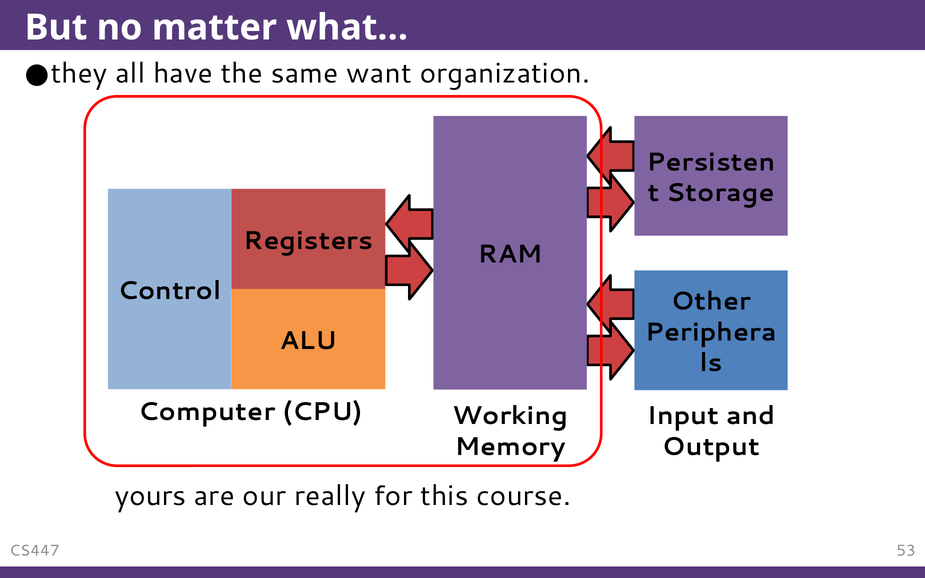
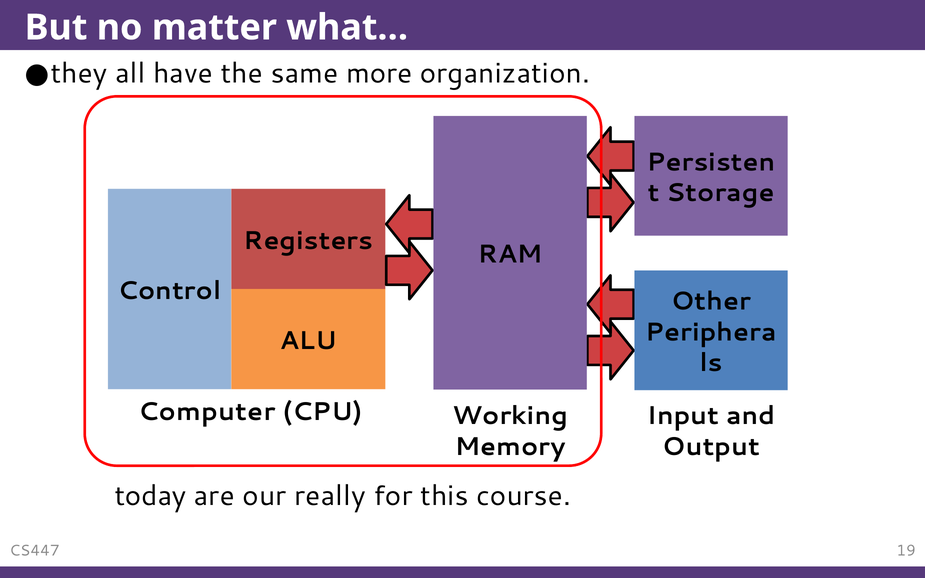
want: want -> more (379, 74)
yours: yours -> today (151, 496)
53: 53 -> 19 (906, 551)
